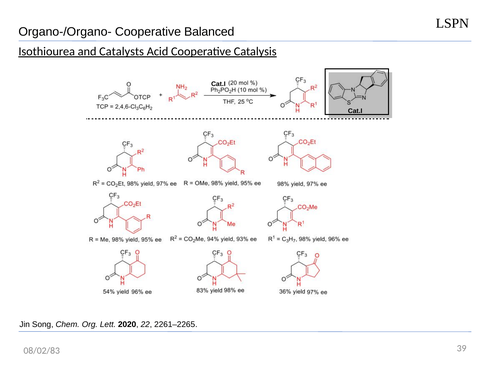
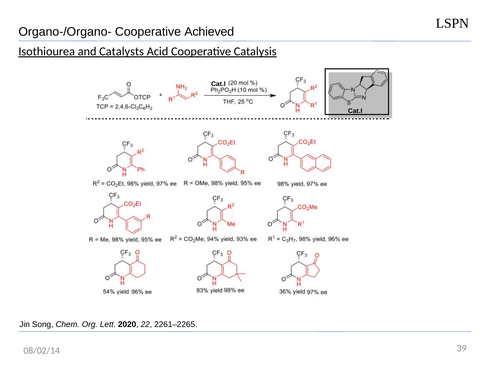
Balanced: Balanced -> Achieved (209, 32)
08/02/83: 08/02/83 -> 08/02/14 (42, 351)
